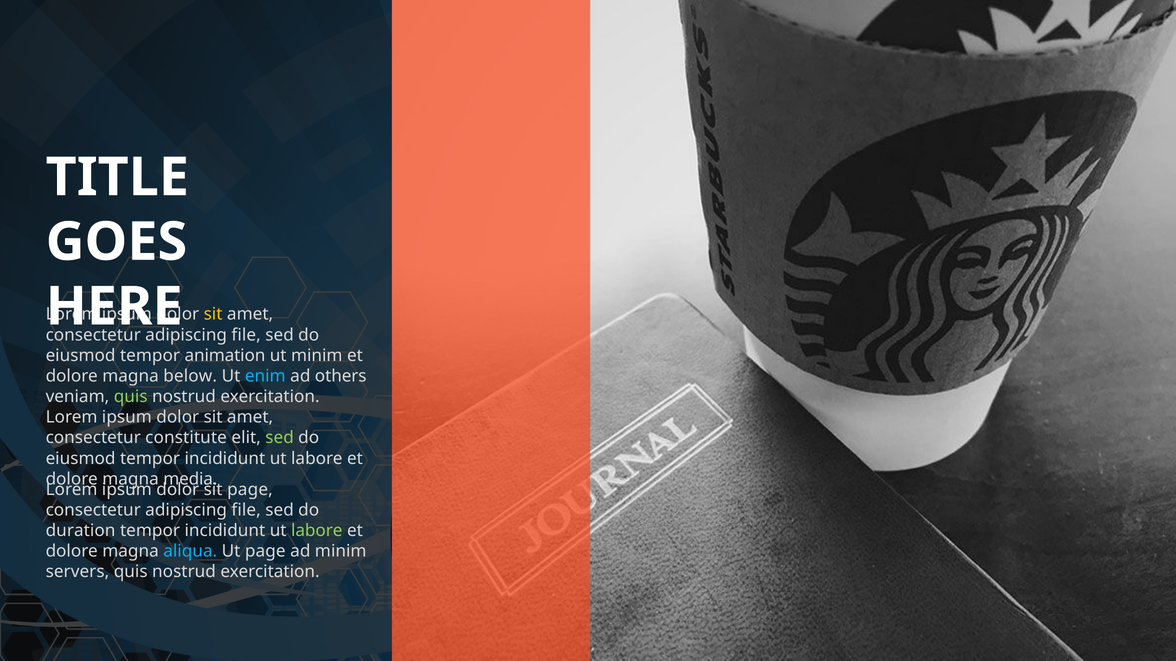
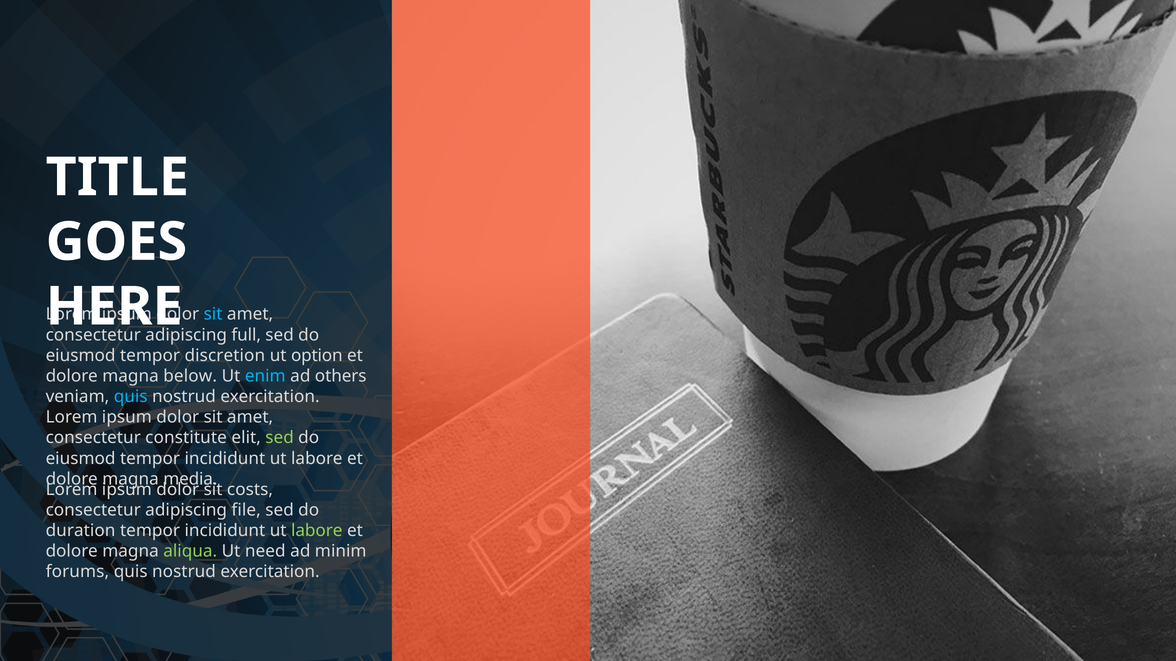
sit colour: yellow -> light blue (213, 315)
file: file -> full (246, 335)
animation: animation -> discretion (225, 356)
ut minim: minim -> option (317, 356)
quis colour: light green -> light blue (131, 397)
sit page: page -> costs (250, 490)
aliqua colour: light blue -> light green (190, 551)
Ut page: page -> need (265, 551)
servers: servers -> forums (77, 572)
